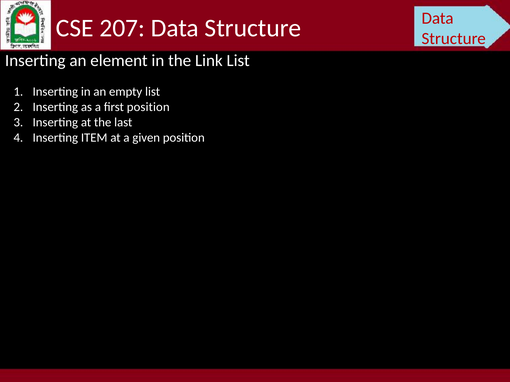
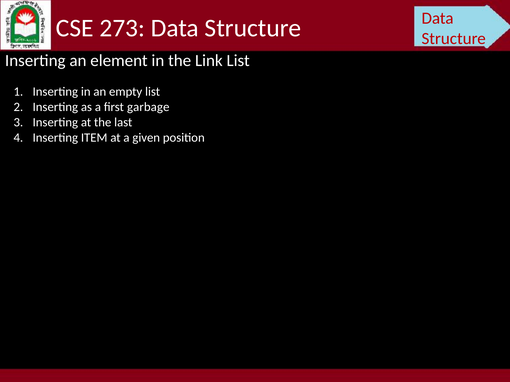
207: 207 -> 273 (122, 28)
first position: position -> garbage (148, 107)
